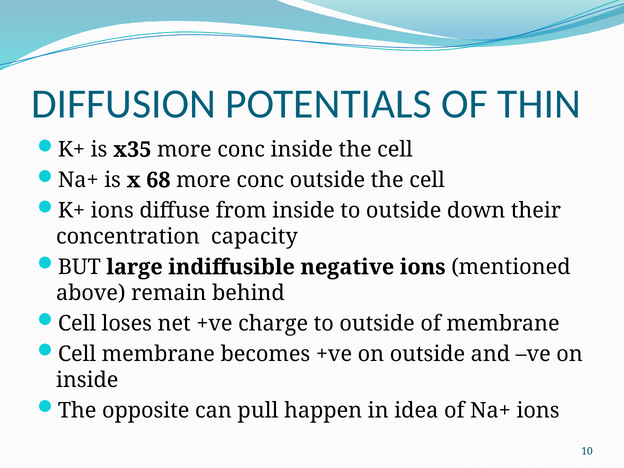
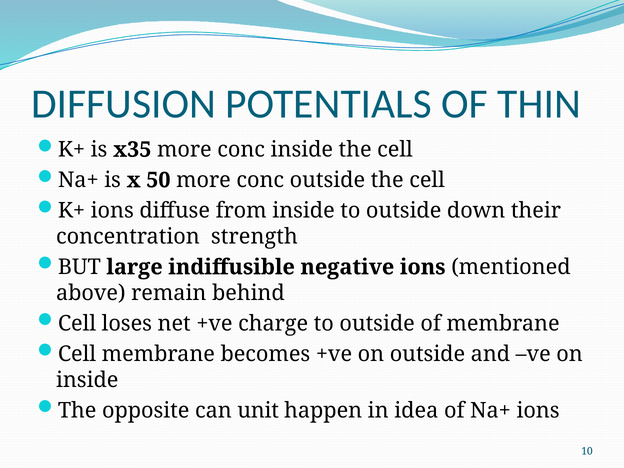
68: 68 -> 50 (158, 180)
capacity: capacity -> strength (254, 237)
pull: pull -> unit (258, 411)
